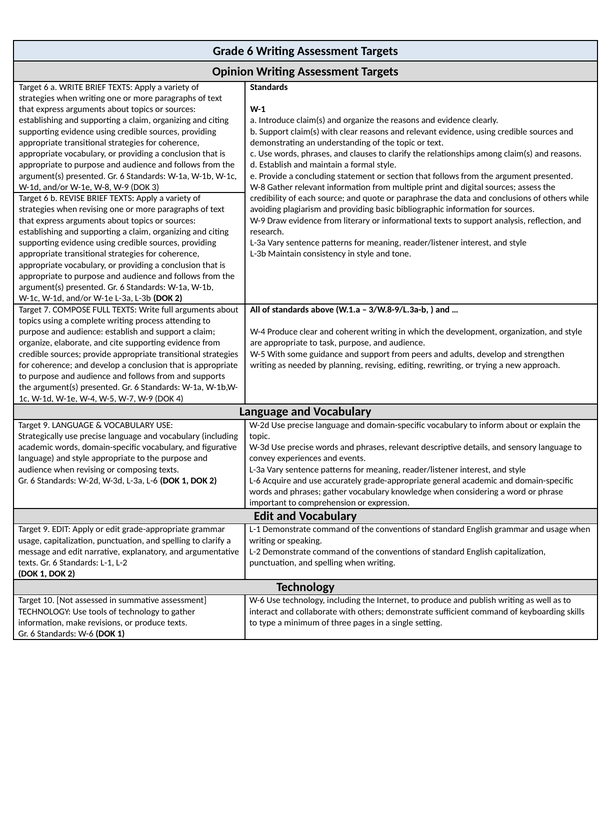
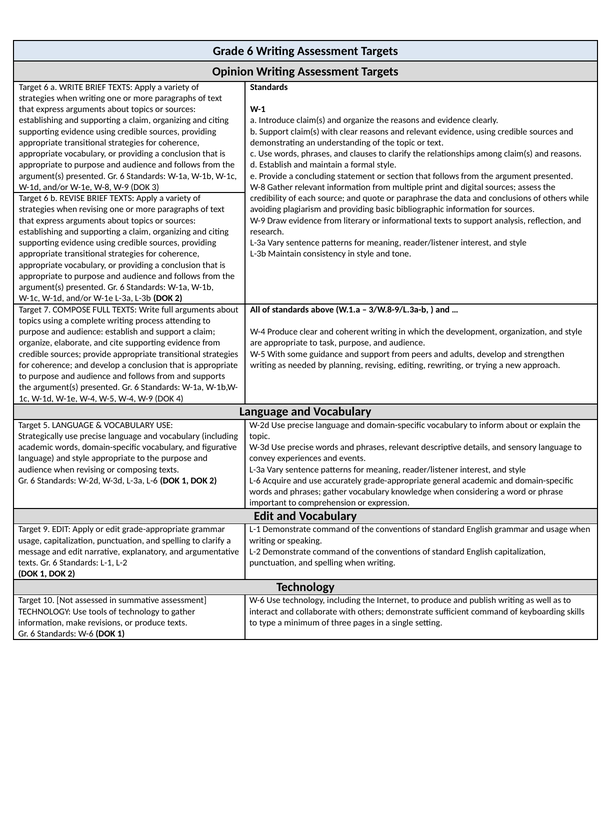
W-5 W-7: W-7 -> W-4 (127, 399)
9: 9 -> 5 (47, 425)
